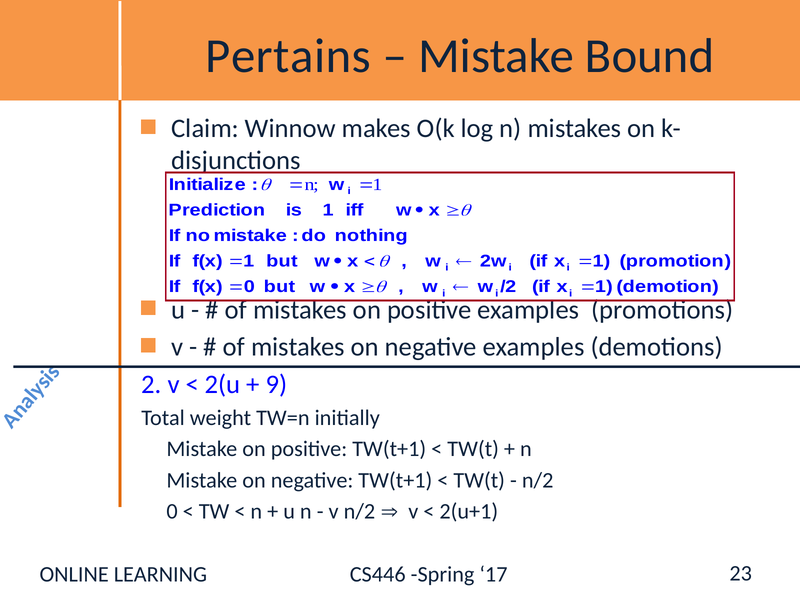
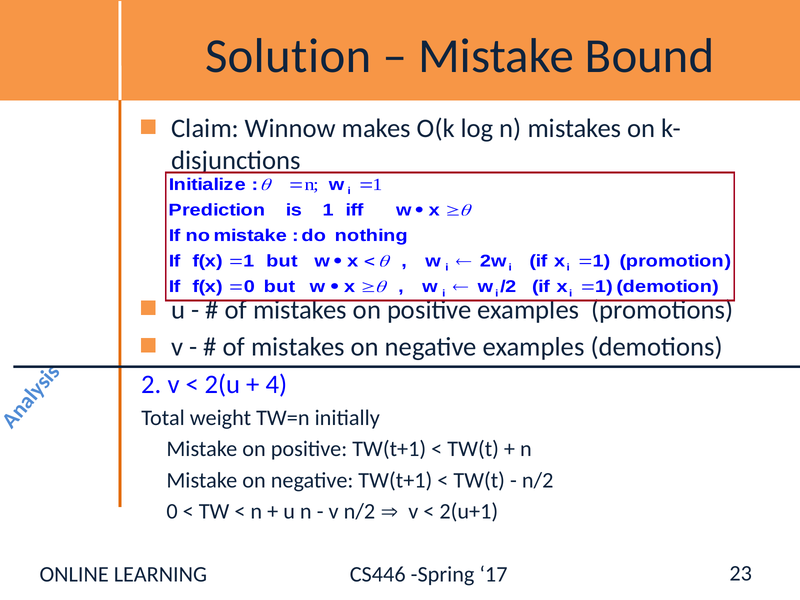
Pertains: Pertains -> Solution (288, 56)
9: 9 -> 4 (277, 384)
